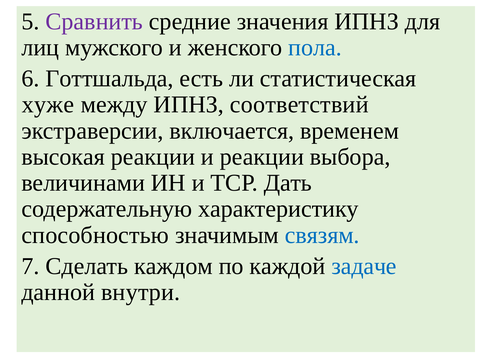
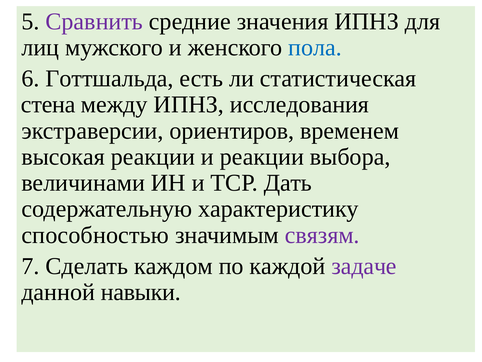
хуже: хуже -> стена (48, 105)
соответствий: соответствий -> исследования (299, 105)
включается: включается -> ориентиров (232, 131)
связям colour: blue -> purple (322, 235)
задаче colour: blue -> purple (364, 266)
внутри: внутри -> навыки (141, 292)
